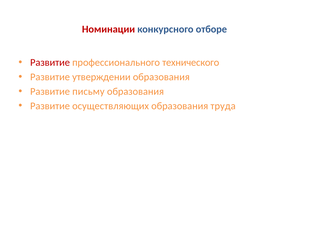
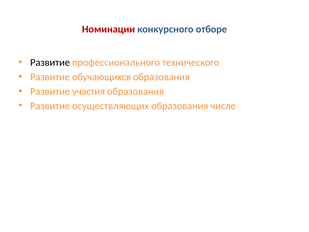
Развитие colour: red -> black (50, 63)
утверждении: утверждении -> обучающихся (101, 77)
письму: письму -> участия (89, 91)
труда: труда -> числе (223, 106)
